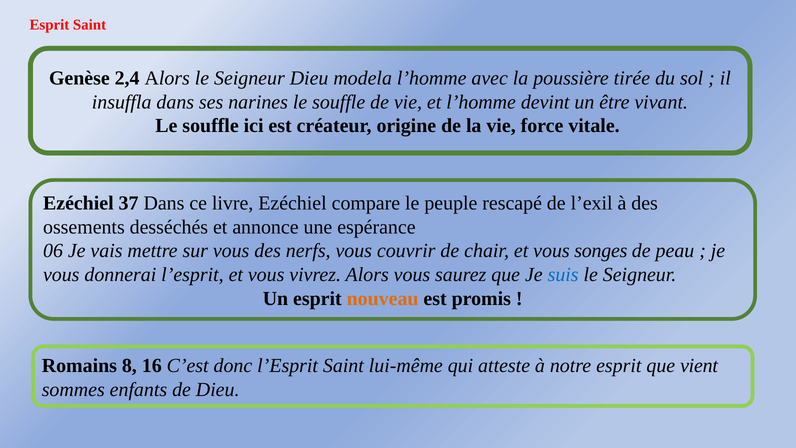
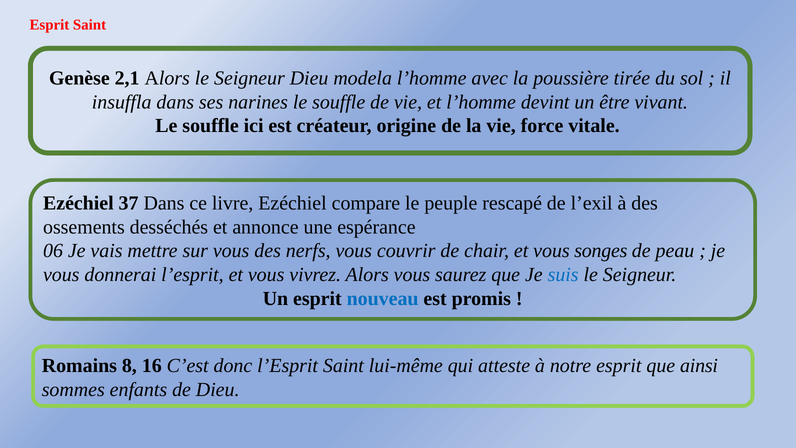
2,4: 2,4 -> 2,1 (127, 78)
nouveau colour: orange -> blue (383, 298)
vient: vient -> ainsi (699, 365)
